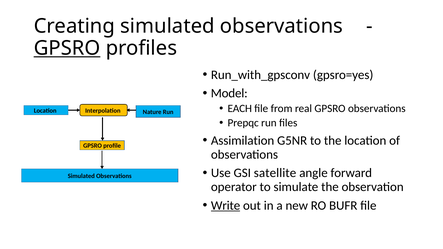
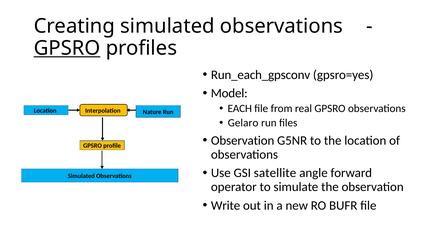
Run_with_gpsconv: Run_with_gpsconv -> Run_each_gpsconv (261, 75)
Prepqc: Prepqc -> Gelaro (243, 123)
Assimilation: Assimilation -> Observation (243, 141)
Write underline: present -> none (226, 206)
